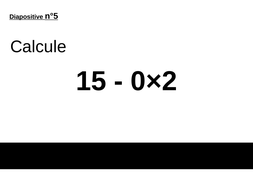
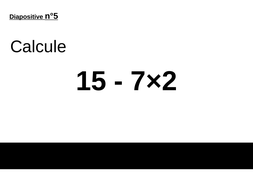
0×2: 0×2 -> 7×2 (154, 81)
